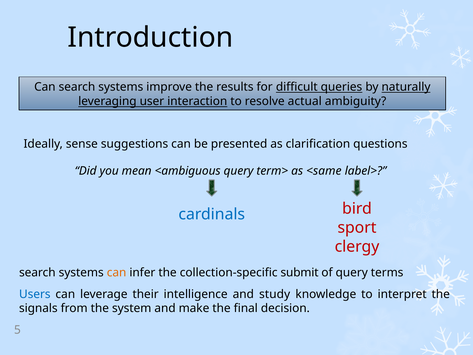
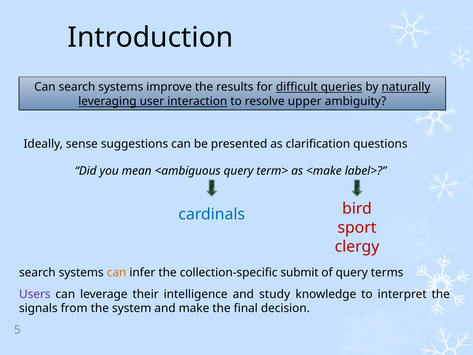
actual: actual -> upper (305, 101)
<same: <same -> <make (324, 171)
Users colour: blue -> purple (35, 294)
